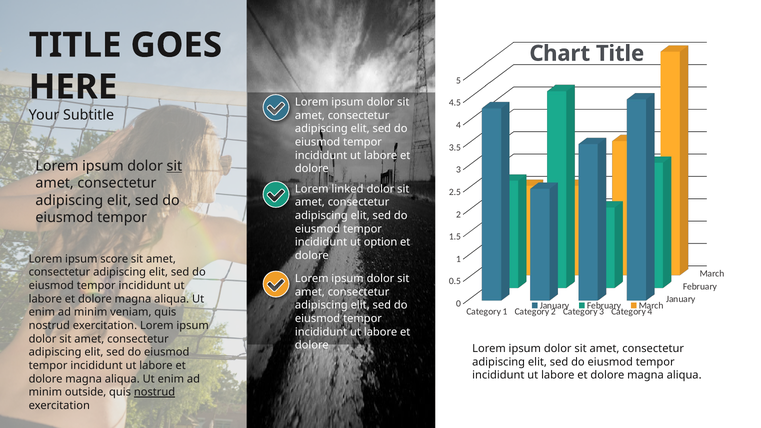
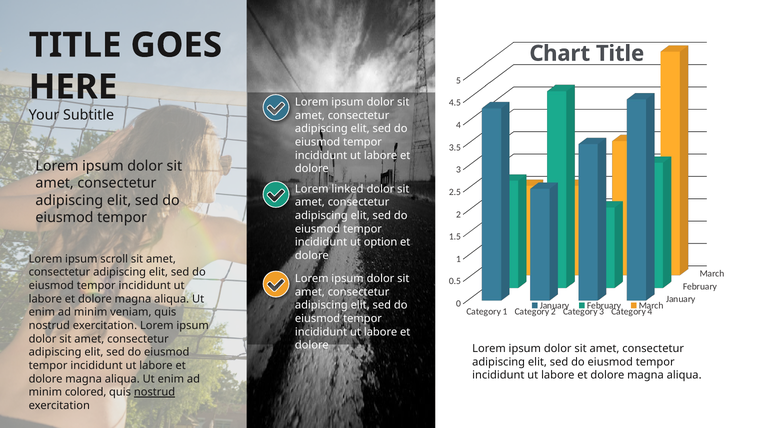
sit underline: present -> none (174, 166)
score: score -> scroll (114, 259)
outside: outside -> colored (86, 392)
